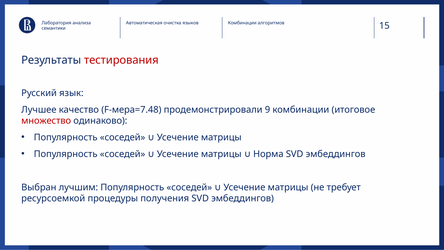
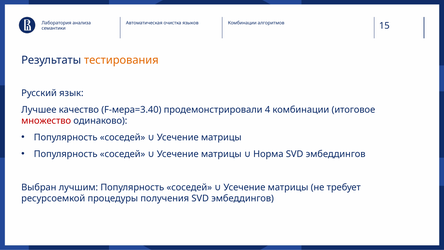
тестирования colour: red -> orange (121, 60)
F-мера=7.48: F-мера=7.48 -> F-мера=3.40 (131, 110)
9: 9 -> 4 (268, 110)
